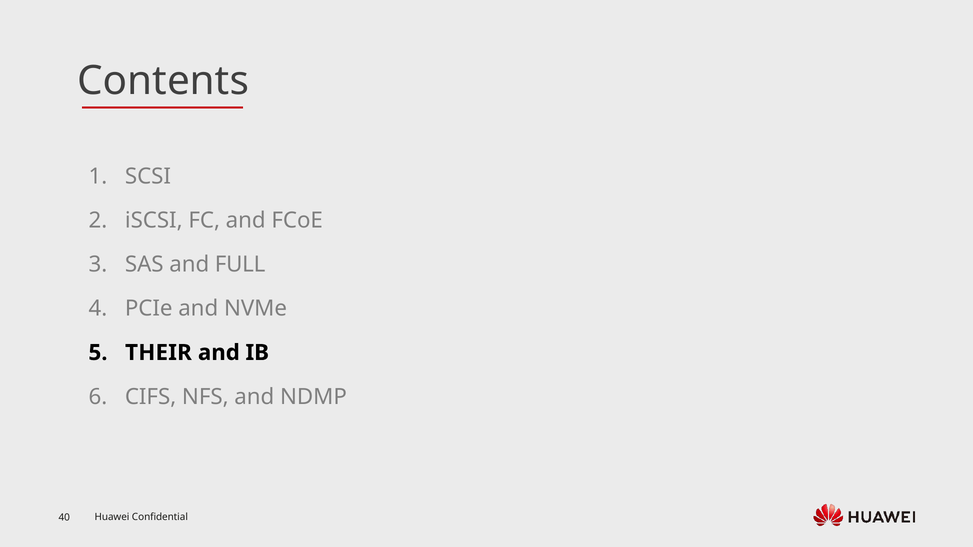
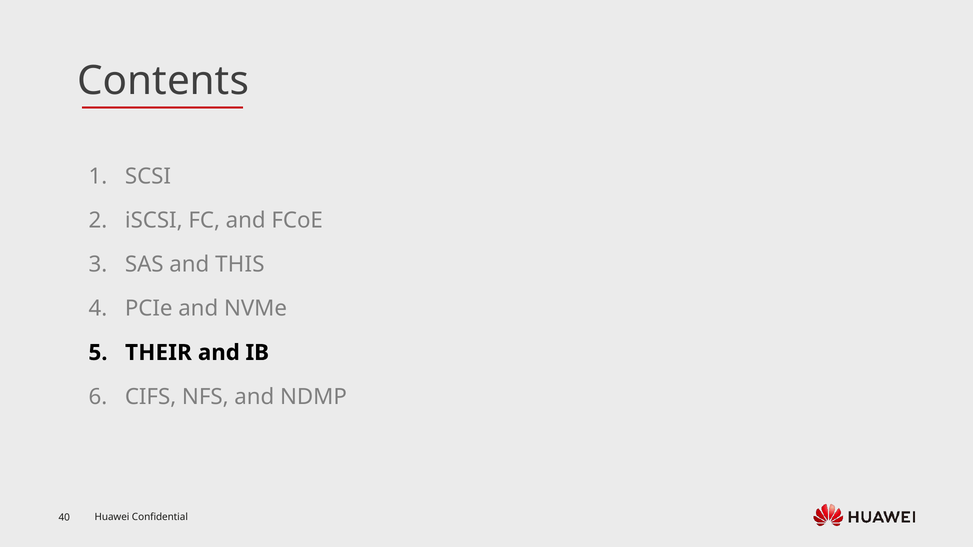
FULL: FULL -> THIS (240, 265)
